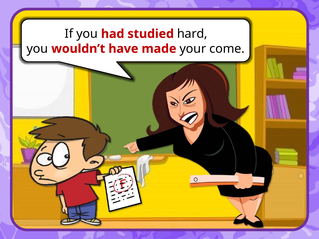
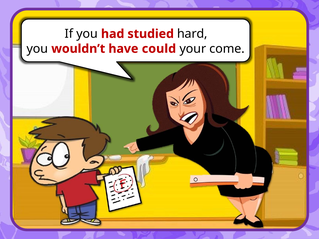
made: made -> could (159, 49)
